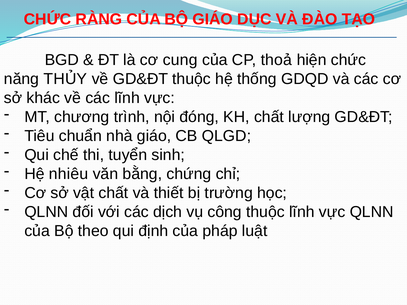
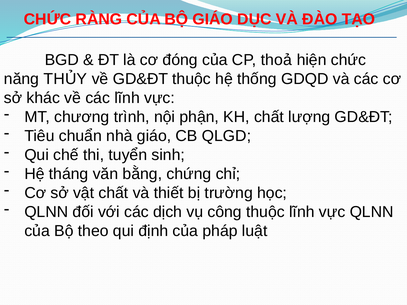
cung: cung -> đóng (180, 60)
đóng: đóng -> phận (199, 117)
nhiêu: nhiêu -> tháng (69, 174)
